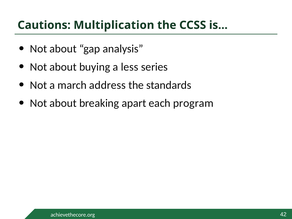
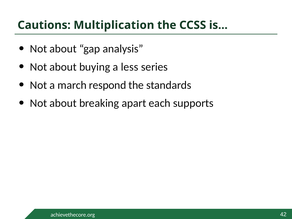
address: address -> respond (108, 85)
program: program -> supports (193, 103)
